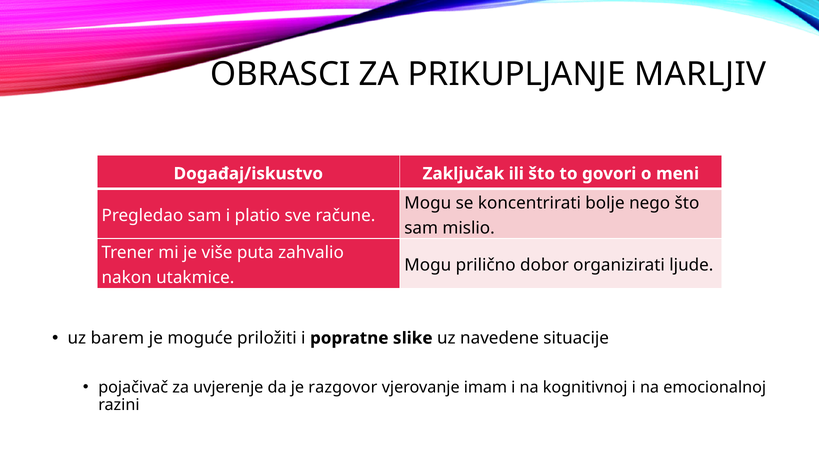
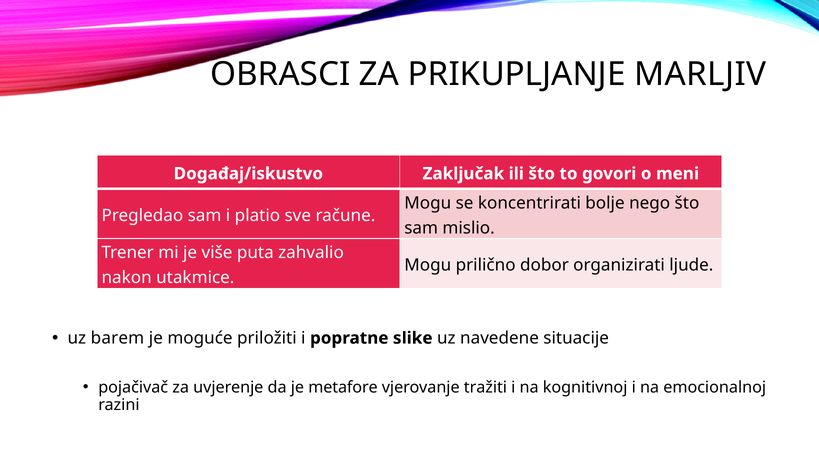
razgovor: razgovor -> metafore (343, 388)
imam: imam -> tražiti (485, 388)
